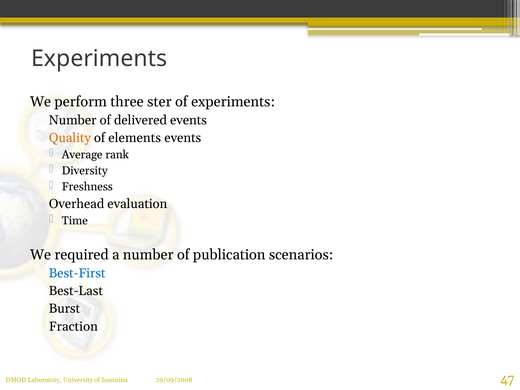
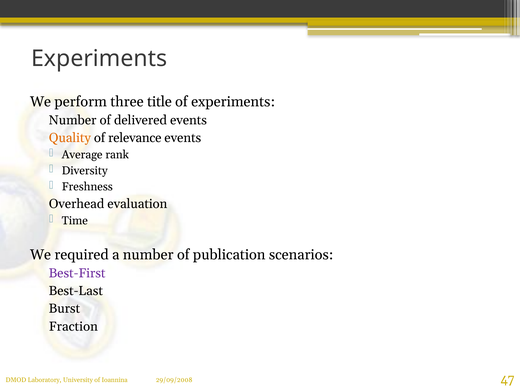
ster: ster -> title (160, 102)
elements: elements -> relevance (135, 138)
Best-First colour: blue -> purple (77, 273)
